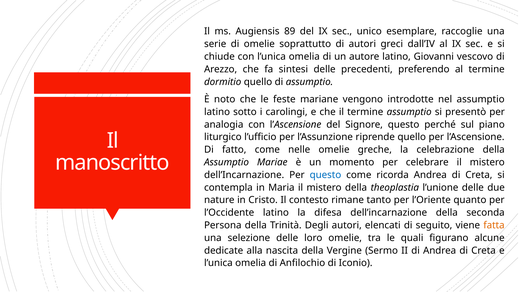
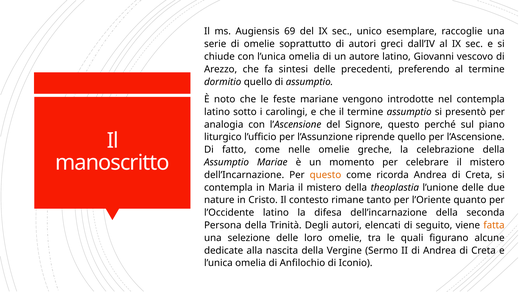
89: 89 -> 69 (290, 31)
nel assumptio: assumptio -> contempla (481, 99)
questo colour: blue -> orange (325, 175)
